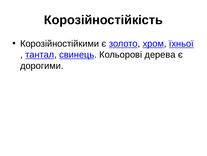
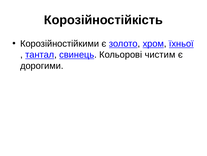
дерева: дерева -> чистим (160, 54)
